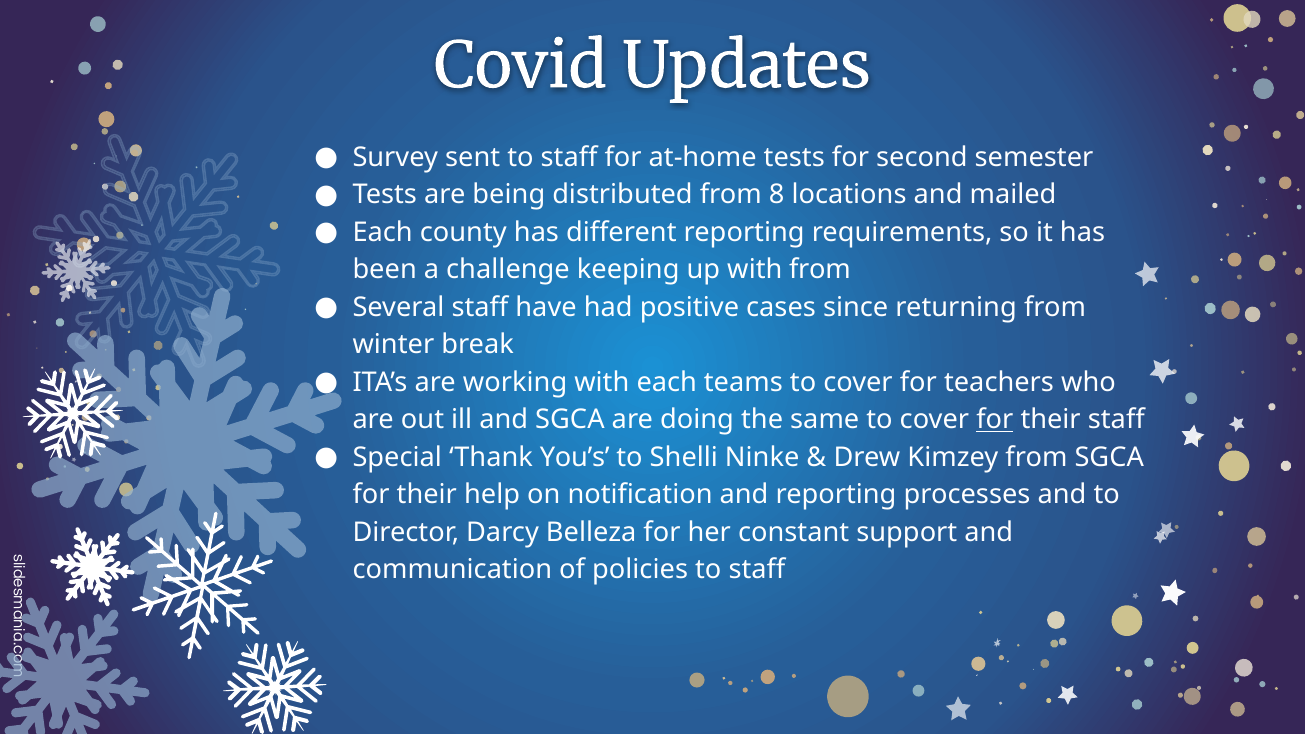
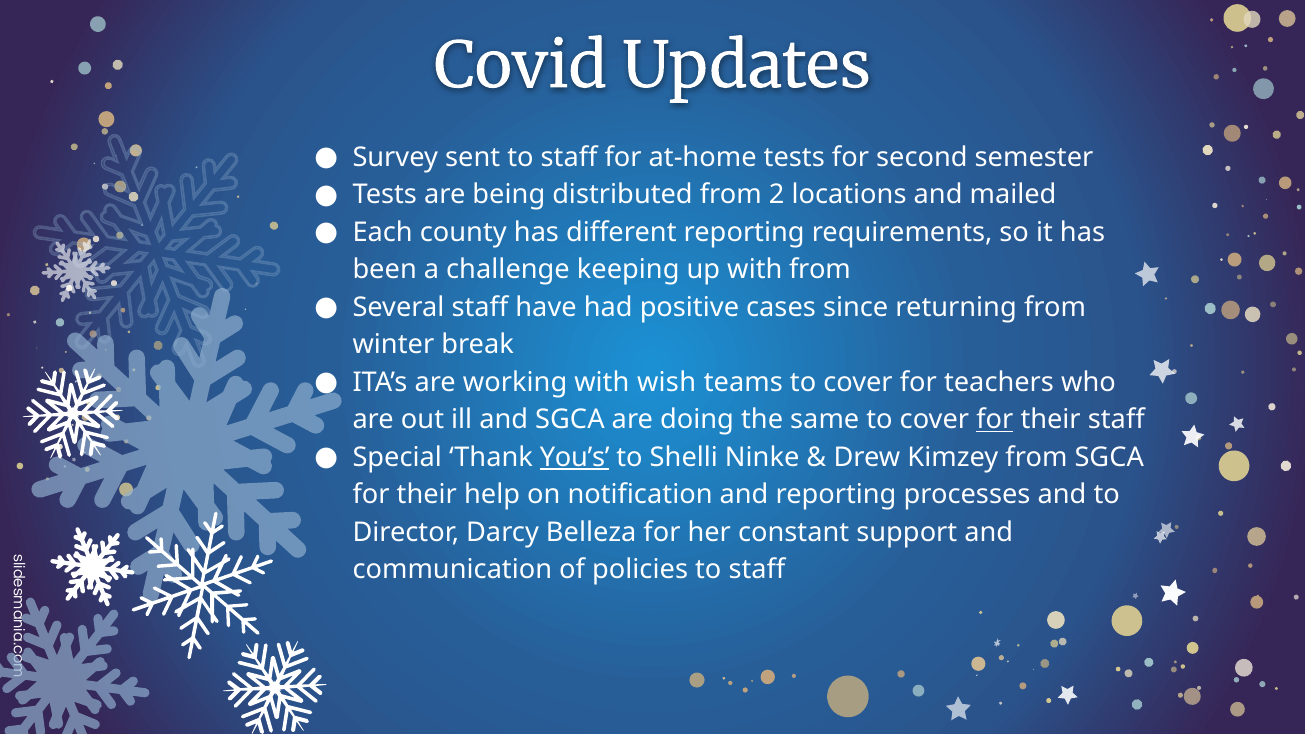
8: 8 -> 2 (777, 195)
with each: each -> wish (667, 382)
You’s underline: none -> present (575, 457)
